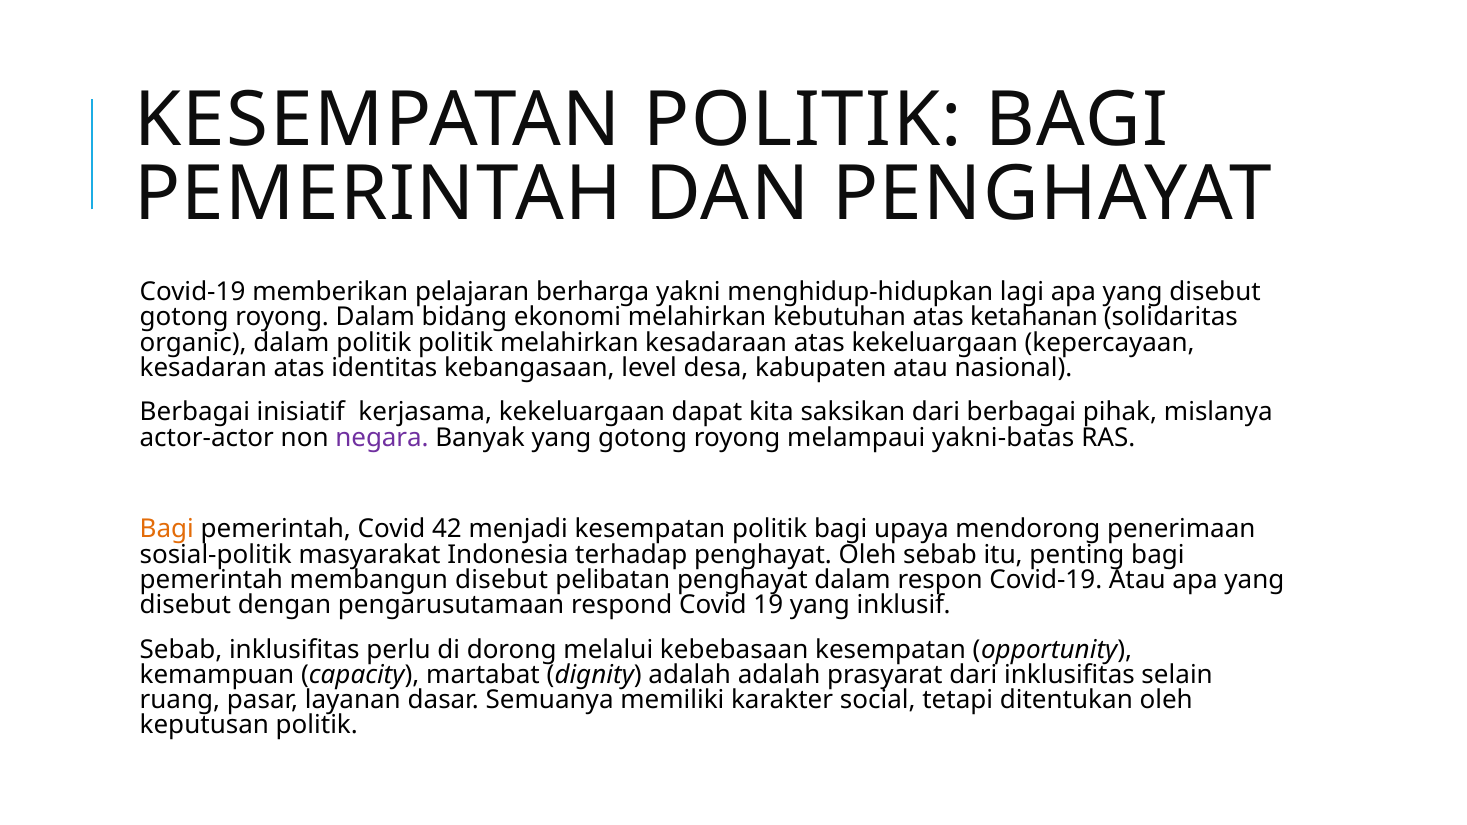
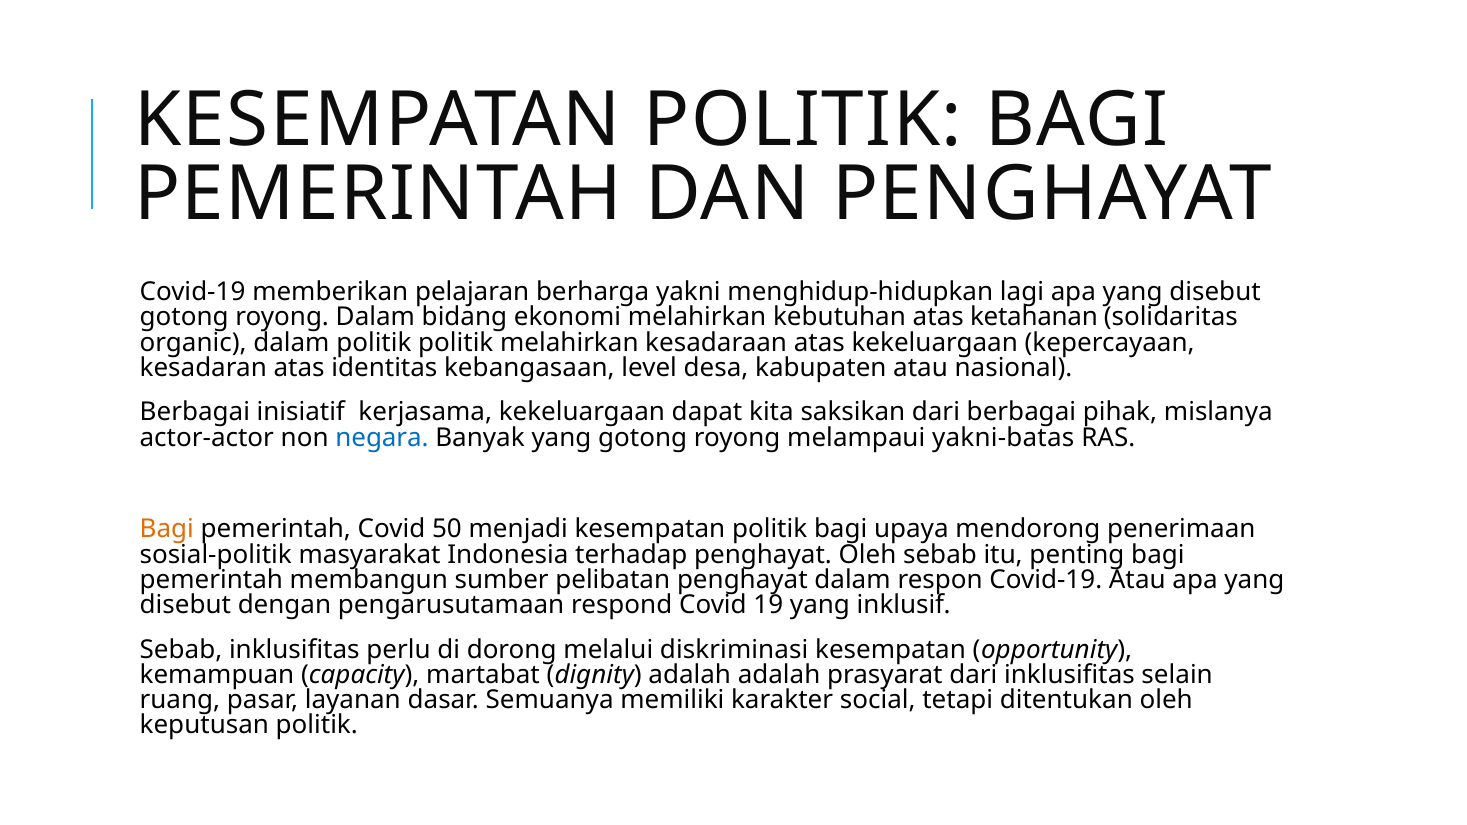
negara colour: purple -> blue (382, 438)
42: 42 -> 50 (447, 529)
membangun disebut: disebut -> sumber (502, 580)
kebebasaan: kebebasaan -> diskriminasi (734, 650)
